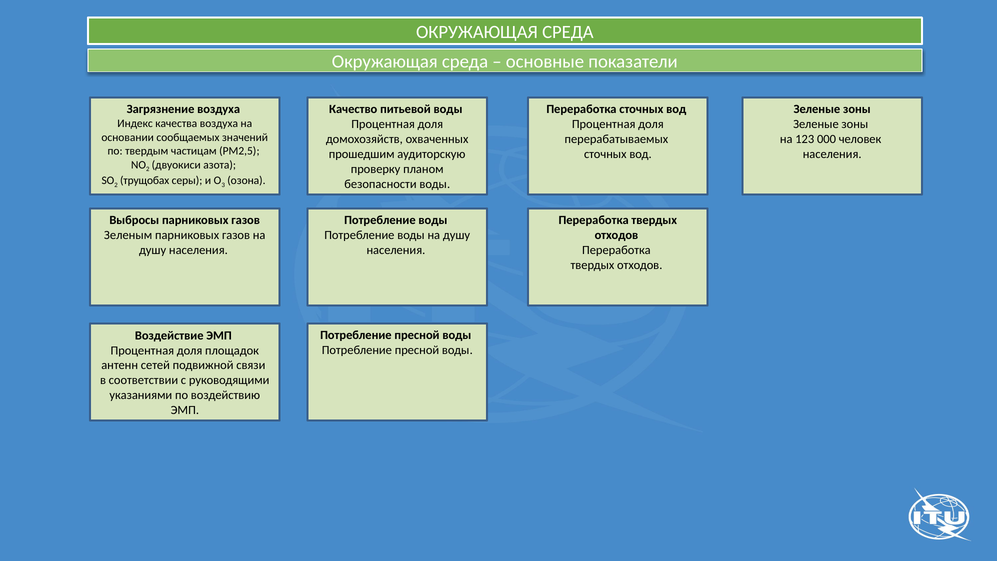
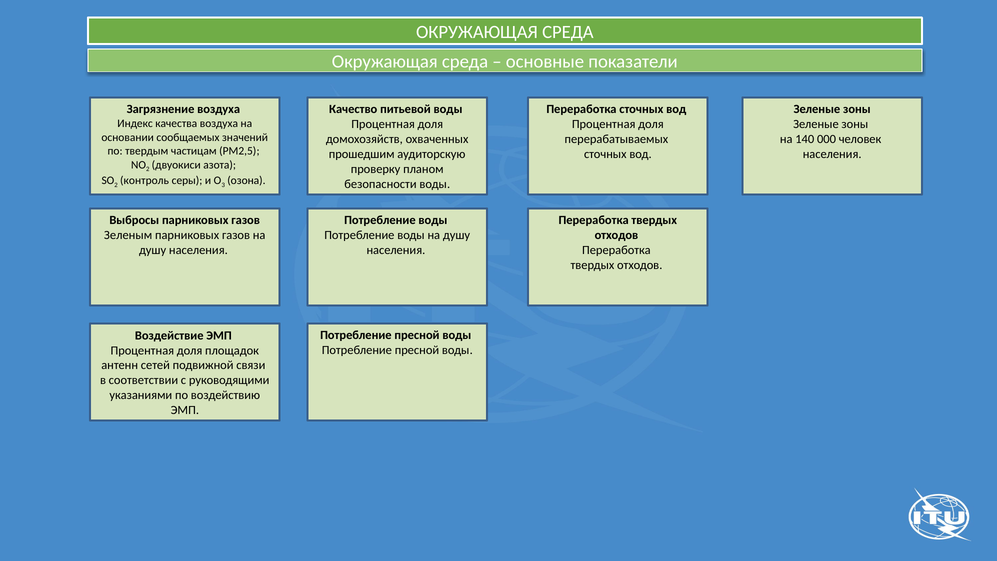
123: 123 -> 140 (805, 139)
трущобах: трущобах -> контроль (145, 180)
